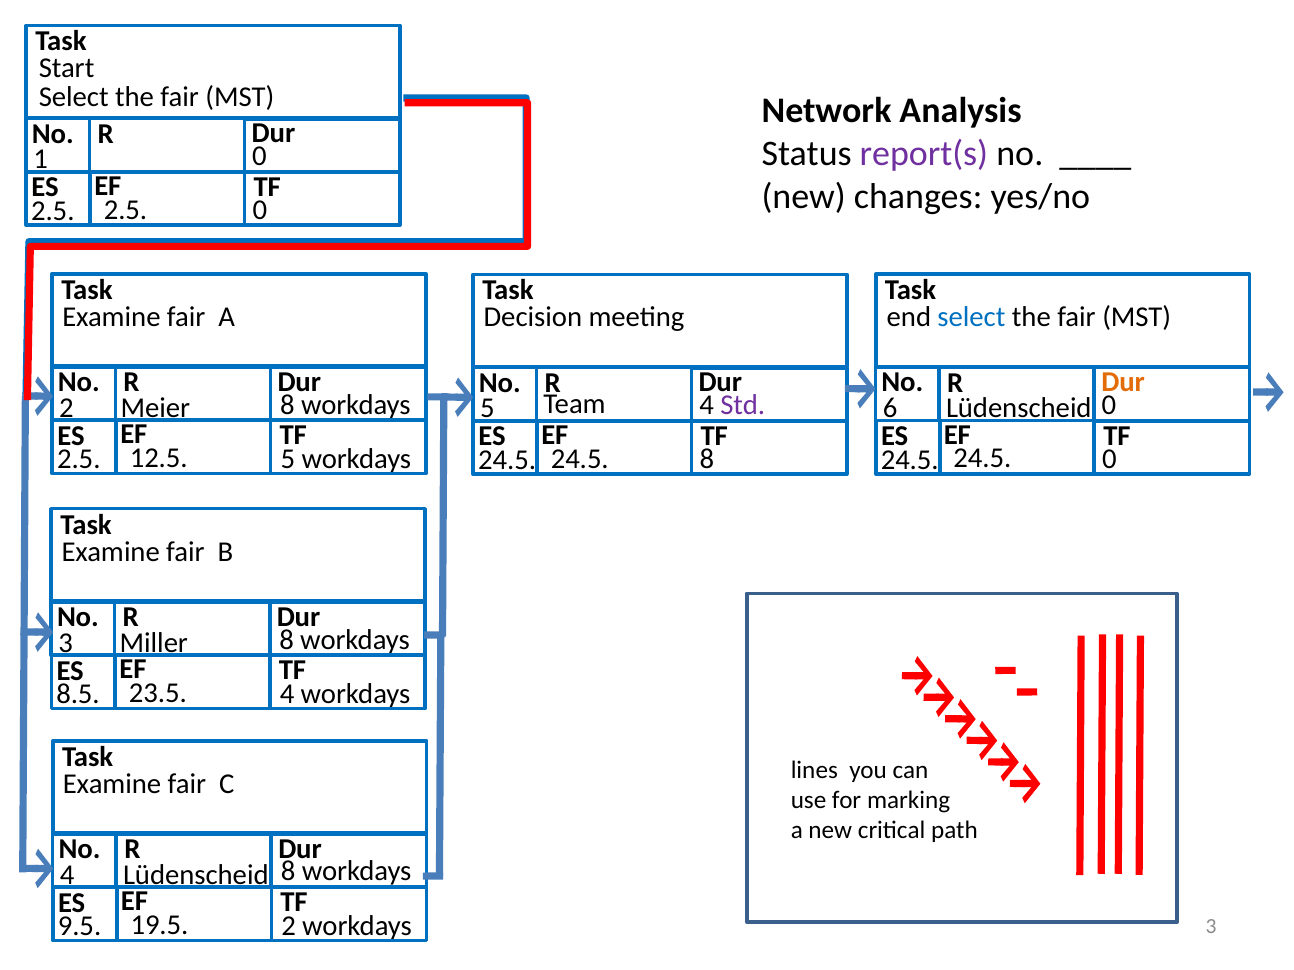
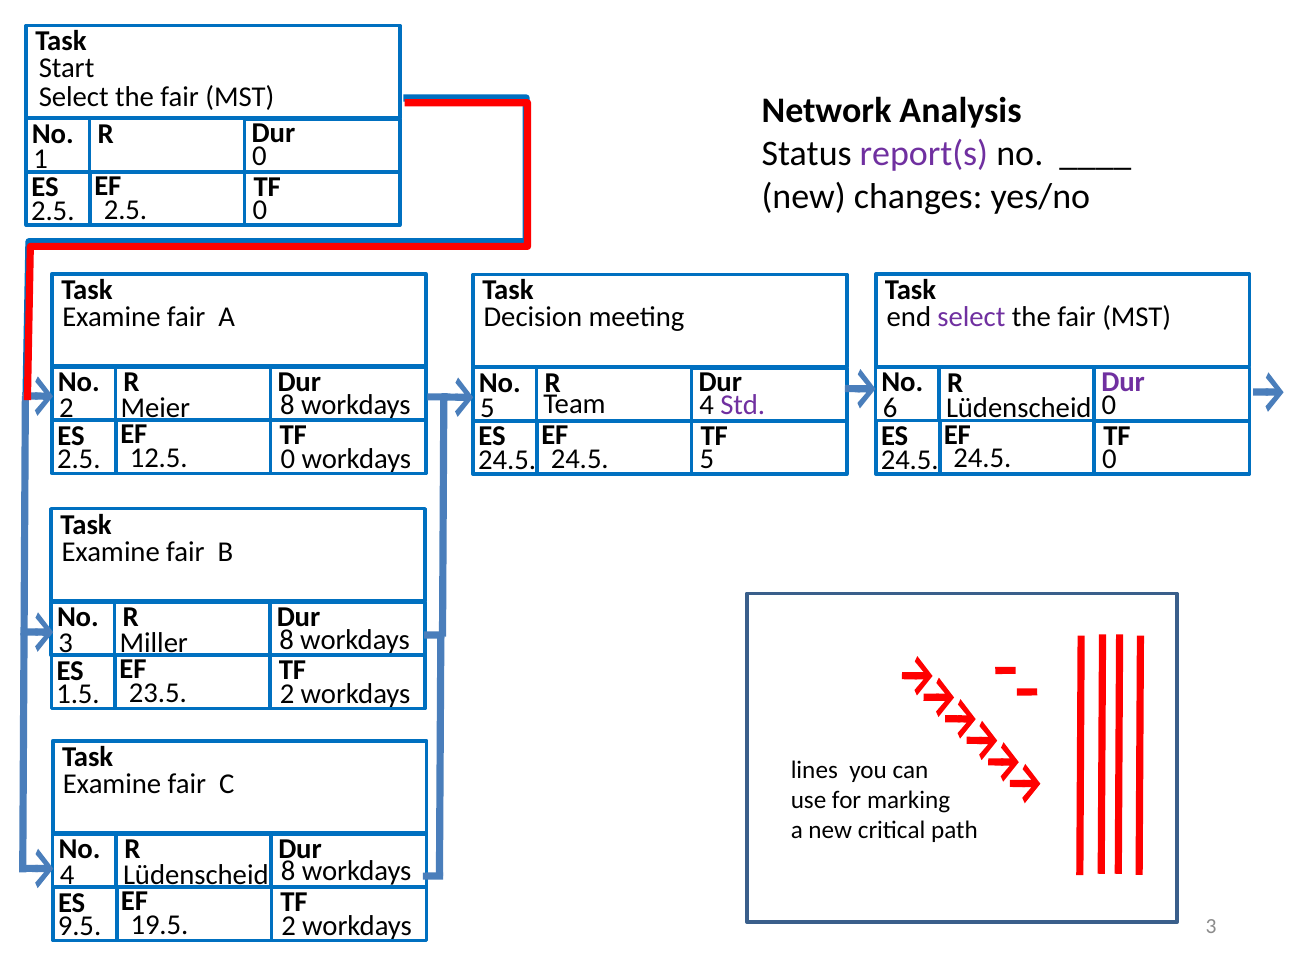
select colour: blue -> purple (971, 317)
Dur colour: orange -> purple (1123, 382)
12.5 5: 5 -> 0 (288, 459)
24.5 8: 8 -> 5 (707, 460)
8.5: 8.5 -> 1.5 (78, 695)
23.5 4: 4 -> 2 (287, 694)
